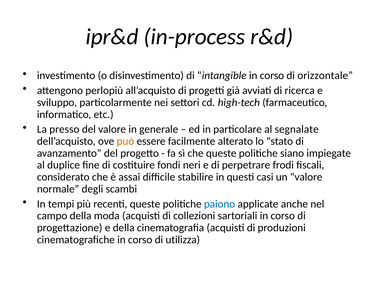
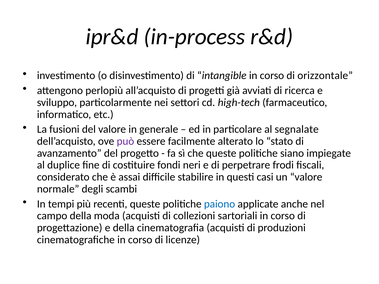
presso: presso -> fusioni (64, 129)
può colour: orange -> purple (125, 141)
utilizza: utilizza -> licenze (183, 240)
